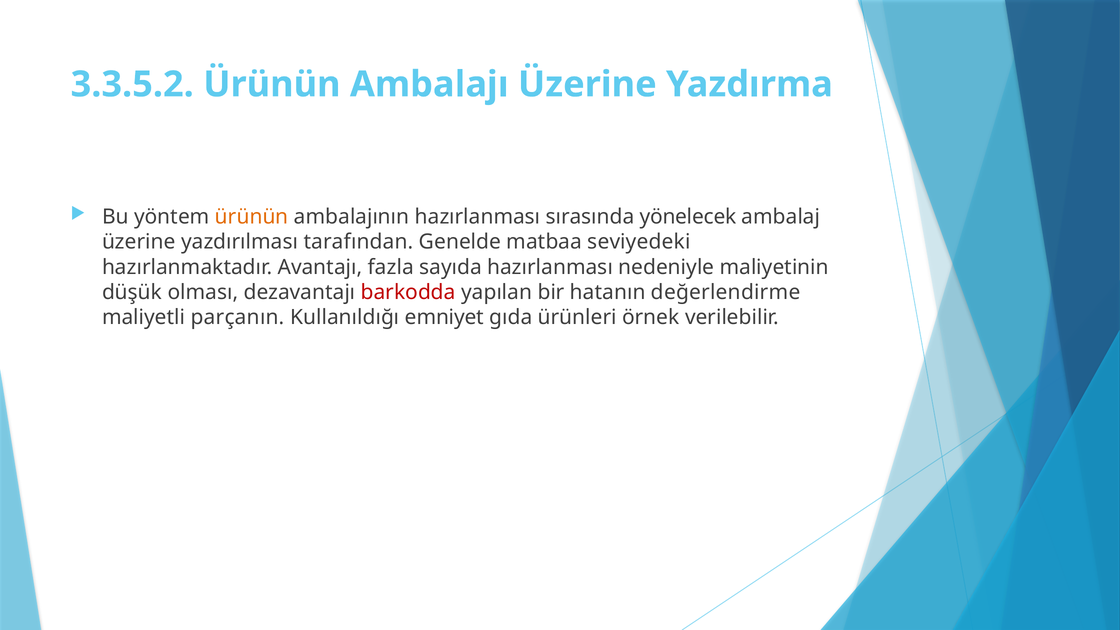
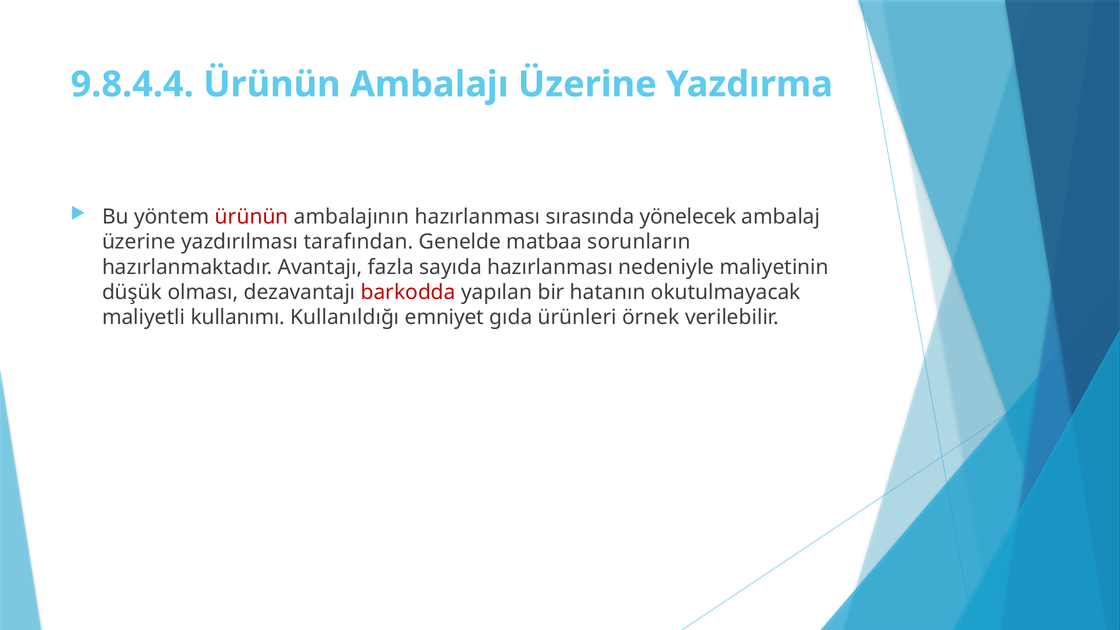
3.3.5.2: 3.3.5.2 -> 9.8.4.4 (132, 84)
ürünün colour: orange -> red (252, 217)
seviyedeki: seviyedeki -> sorunların (639, 242)
değerlendirme: değerlendirme -> okutulmayacak (726, 292)
parçanın: parçanın -> kullanımı (238, 318)
